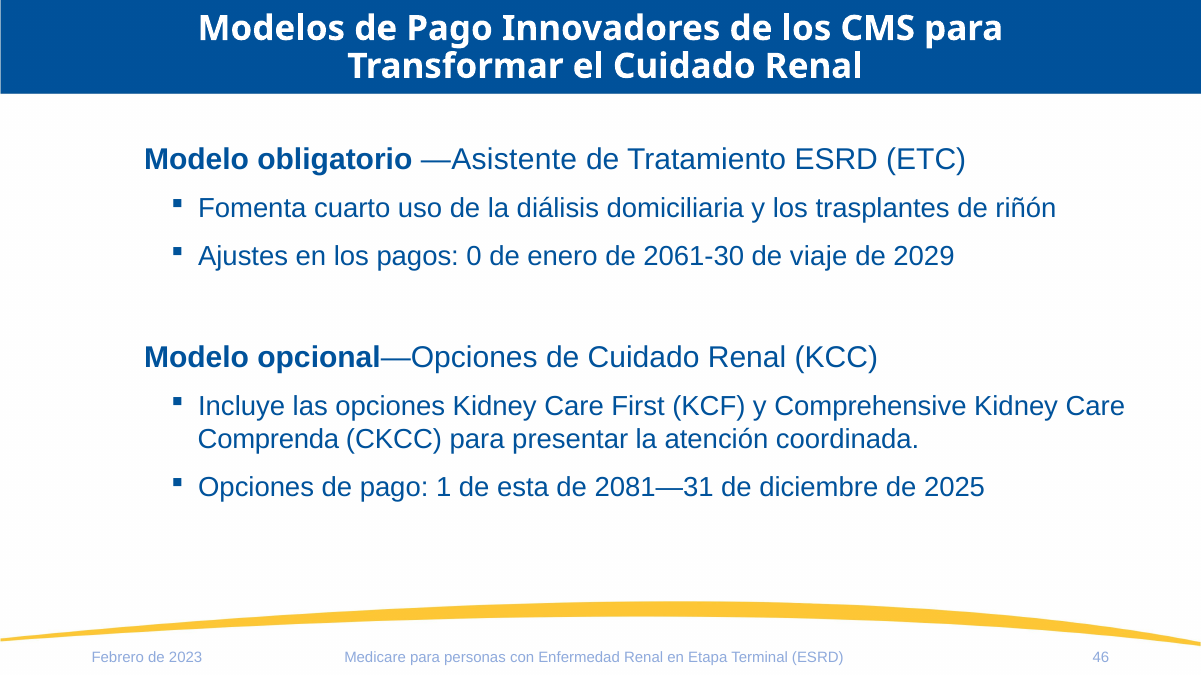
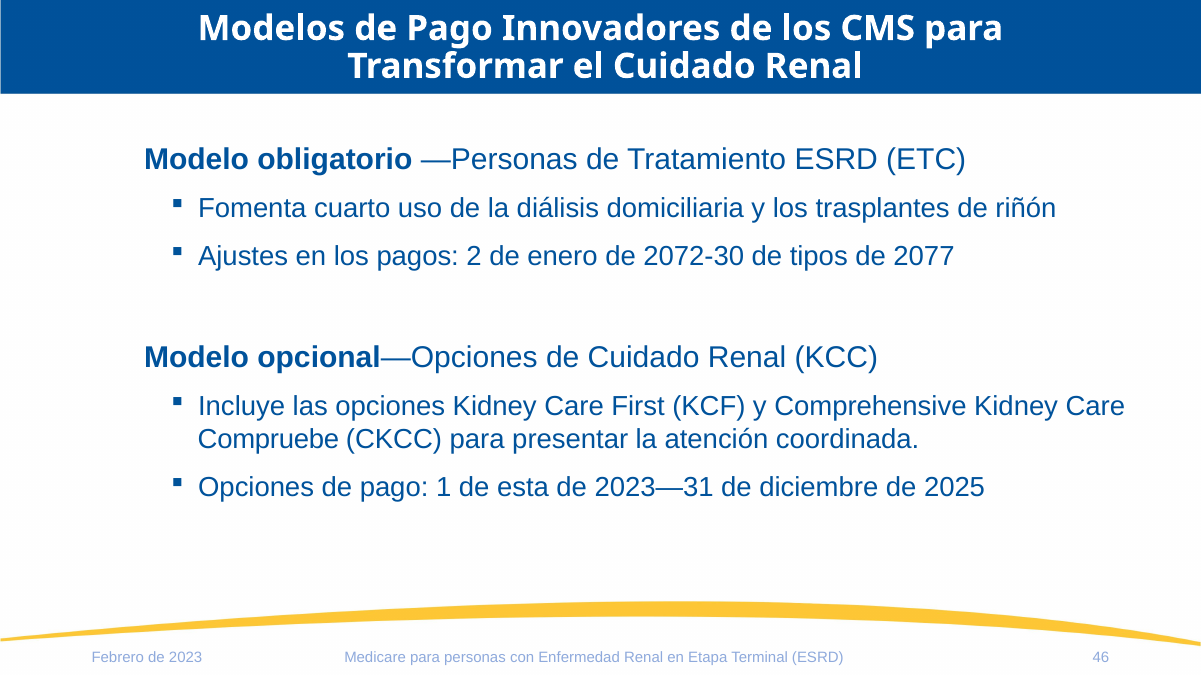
—Asistente: —Asistente -> —Personas (499, 160)
0: 0 -> 2 (474, 257)
2061-30: 2061-30 -> 2072-30 (694, 257)
viaje: viaje -> tipos (819, 257)
2029: 2029 -> 2077 (924, 257)
Comprenda: Comprenda -> Compruebe (268, 440)
2081—31: 2081—31 -> 2023—31 (654, 488)
